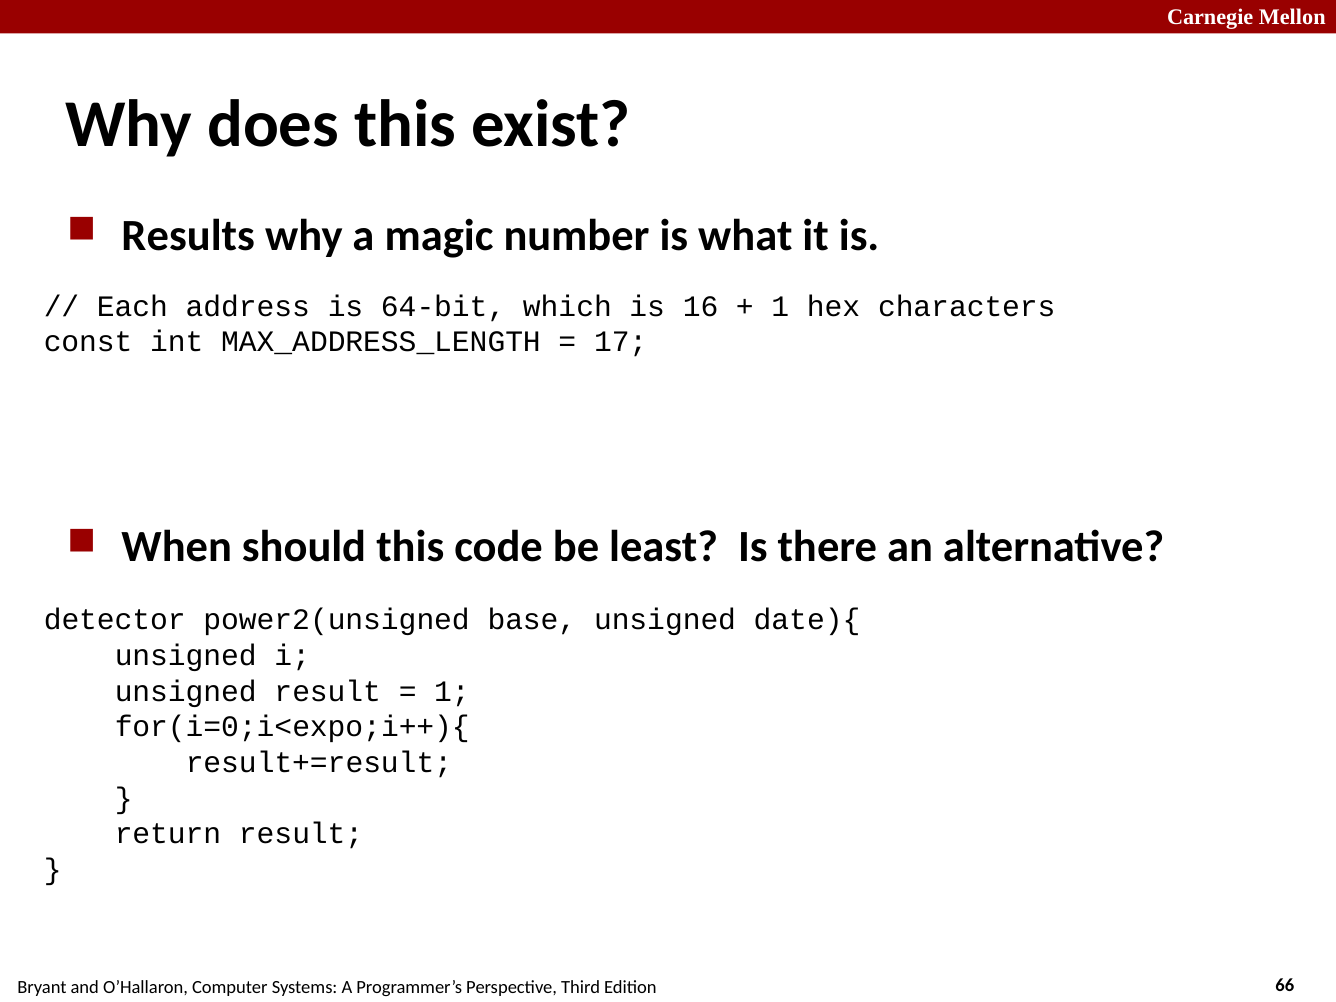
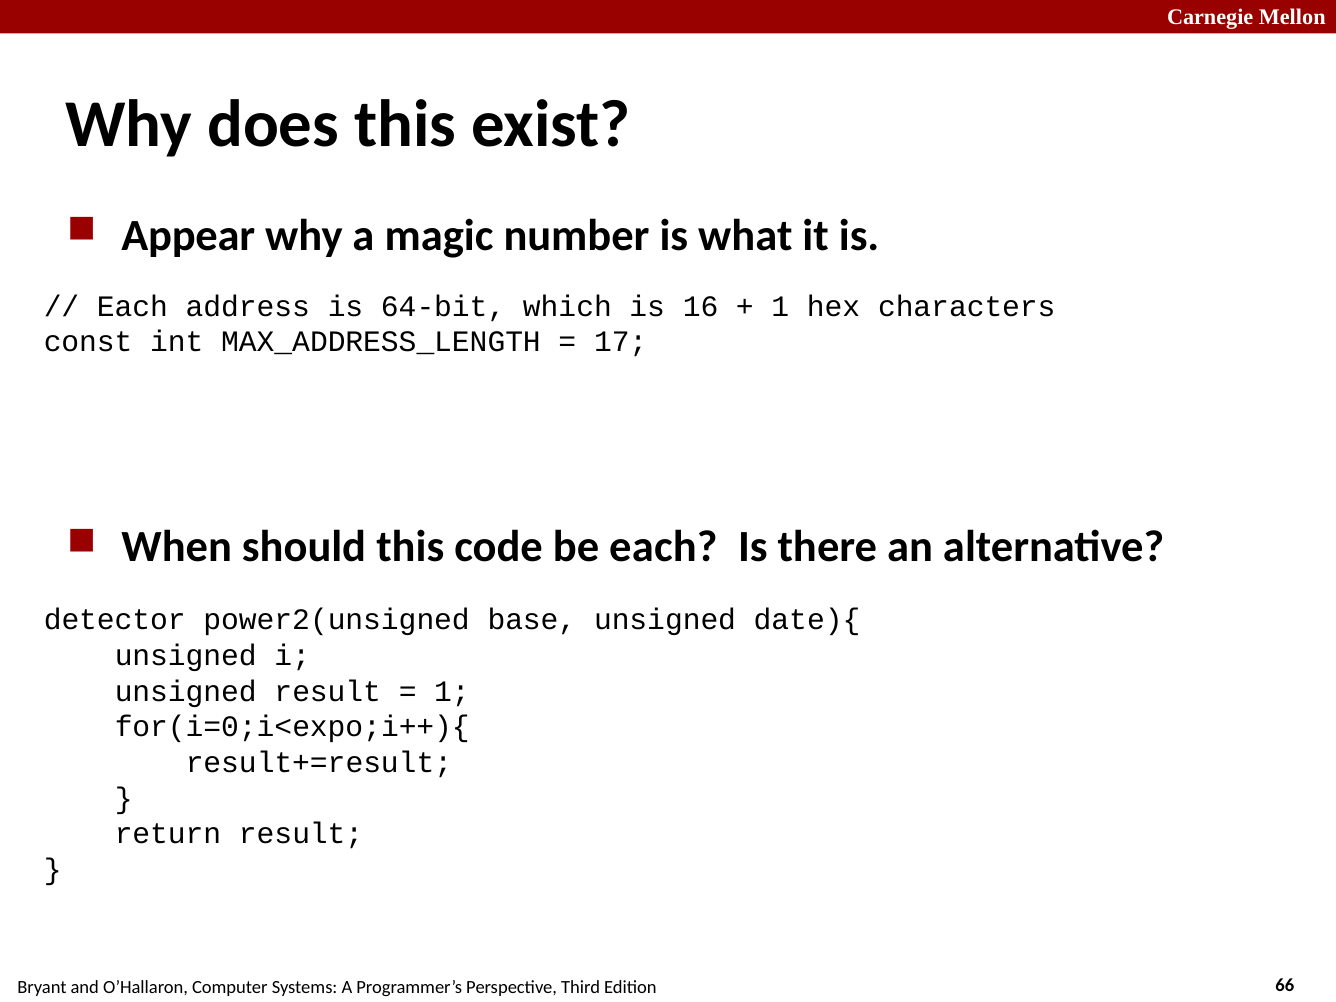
Results: Results -> Appear (188, 236)
be least: least -> each (663, 547)
